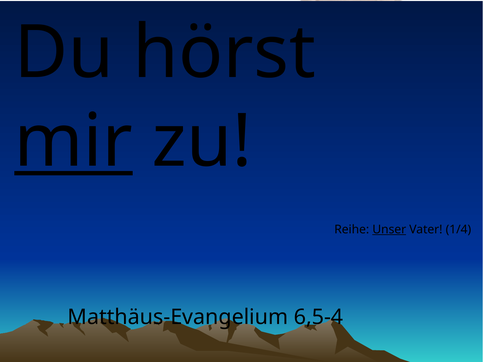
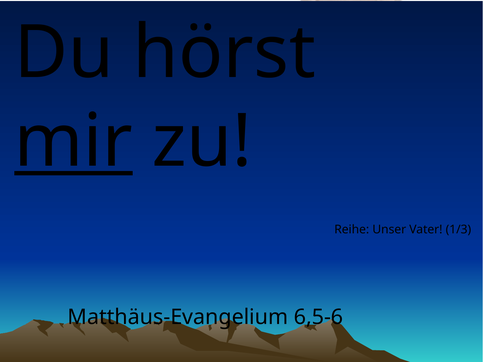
Unser underline: present -> none (389, 230)
1/4: 1/4 -> 1/3 (458, 230)
6,5-4: 6,5-4 -> 6,5-6 (319, 317)
